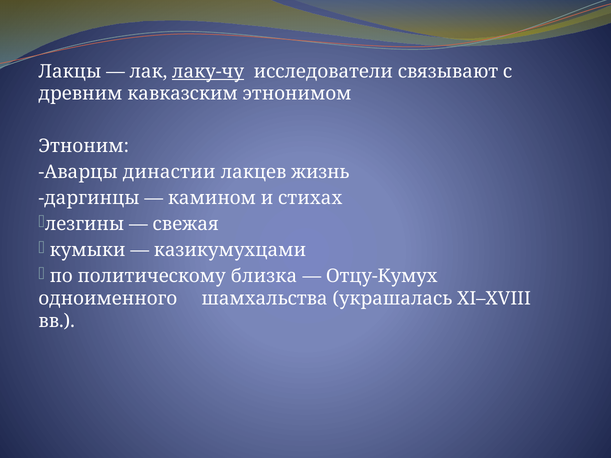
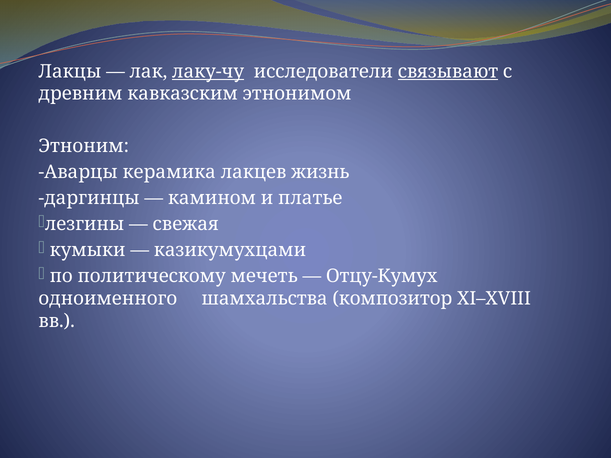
связывают underline: none -> present (448, 71)
династии: династии -> керамика (169, 172)
стихах: стихах -> платье (310, 198)
близка: близка -> мечеть (264, 276)
украшалась: украшалась -> композитор (392, 299)
